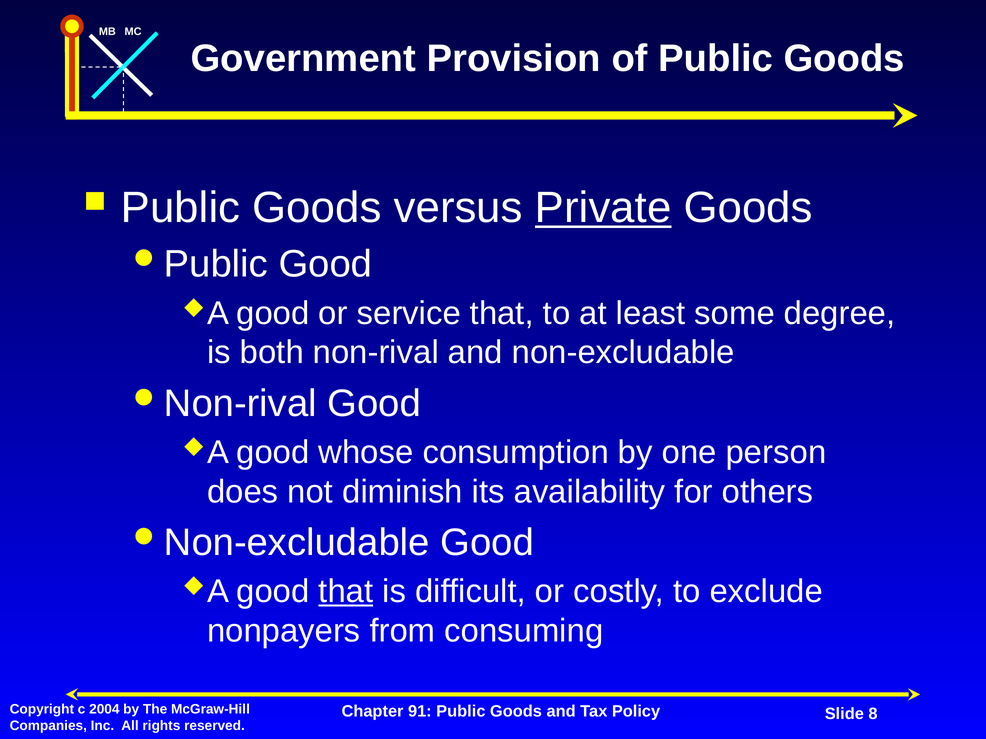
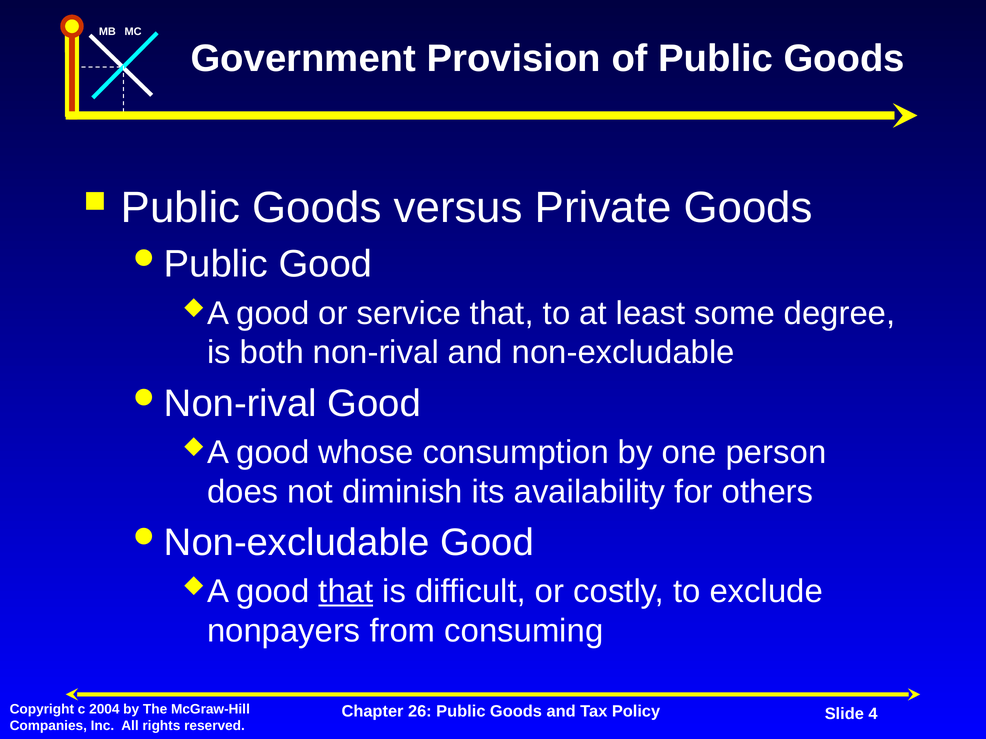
Private underline: present -> none (603, 208)
91: 91 -> 26 (420, 712)
8: 8 -> 4 (873, 714)
